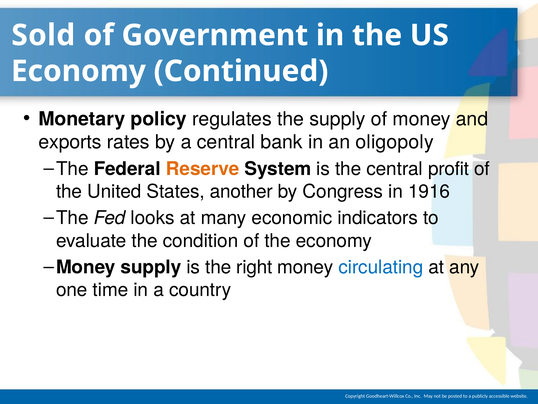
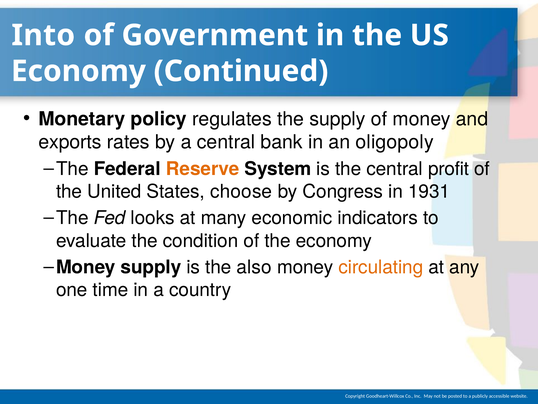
Sold: Sold -> Into (43, 35)
another: another -> choose (241, 191)
1916: 1916 -> 1931 (429, 191)
right: right -> also (254, 267)
circulating colour: blue -> orange (381, 267)
